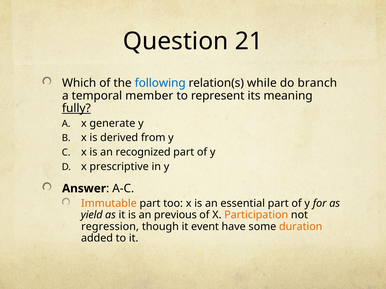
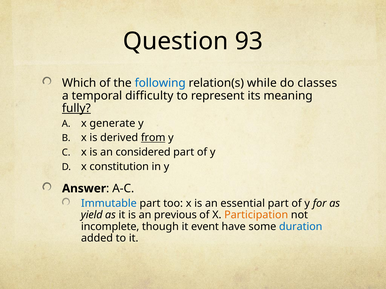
21: 21 -> 93 (249, 41)
branch: branch -> classes (317, 83)
member: member -> difficulty (149, 96)
from underline: none -> present (153, 138)
recognized: recognized -> considered (143, 152)
prescriptive: prescriptive -> constitution (119, 167)
Immutable colour: orange -> blue (109, 204)
regression: regression -> incomplete (110, 227)
duration colour: orange -> blue (301, 227)
